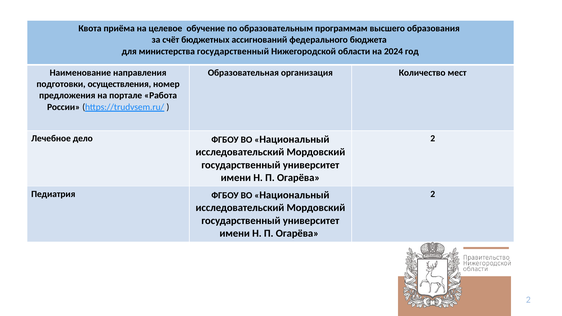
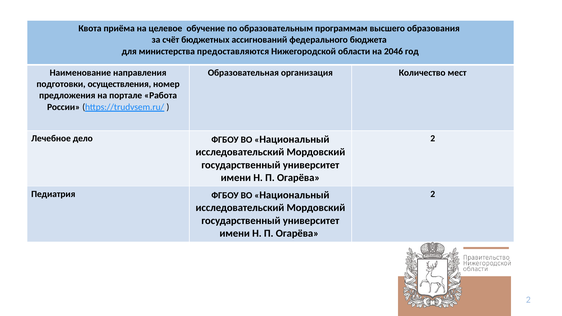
министерства государственный: государственный -> предоставляются (233, 51)
2024: 2024 -> 2046 (393, 51)
